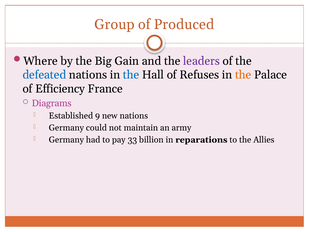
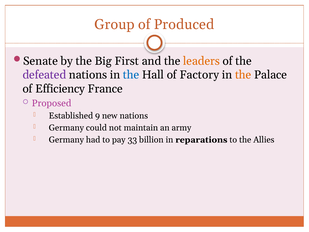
Where: Where -> Senate (41, 61)
Gain: Gain -> First (127, 61)
leaders colour: purple -> orange (202, 61)
defeated colour: blue -> purple (44, 75)
Refuses: Refuses -> Factory (199, 75)
Diagrams: Diagrams -> Proposed (52, 103)
